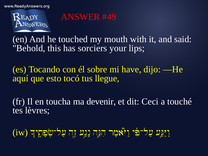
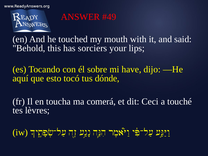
llegue: llegue -> dónde (107, 78)
devenir: devenir -> comerá (101, 101)
